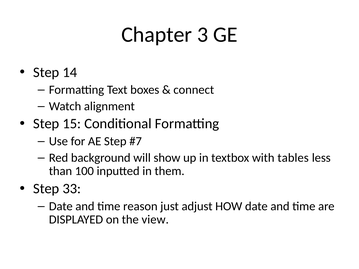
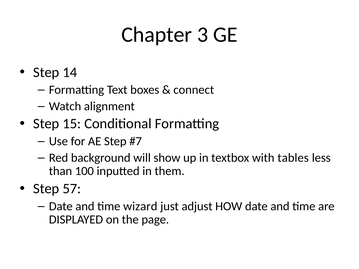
33: 33 -> 57 (72, 189)
reason: reason -> wizard (140, 206)
view: view -> page (155, 220)
